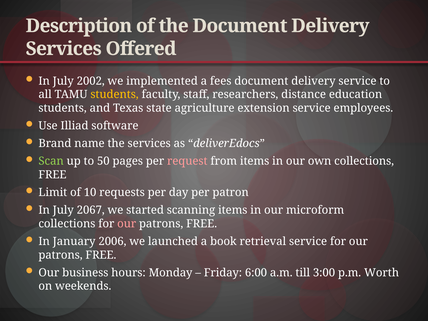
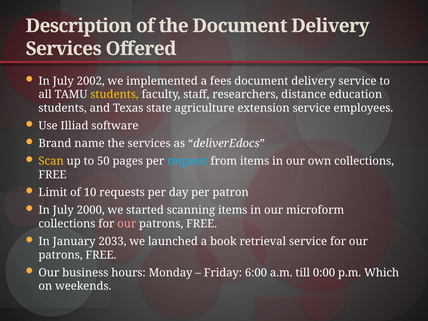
Scan colour: light green -> yellow (51, 161)
request colour: pink -> light blue (187, 161)
2067: 2067 -> 2000 (91, 210)
2006: 2006 -> 2033 (112, 241)
3:00: 3:00 -> 0:00 (324, 273)
Worth: Worth -> Which (382, 273)
